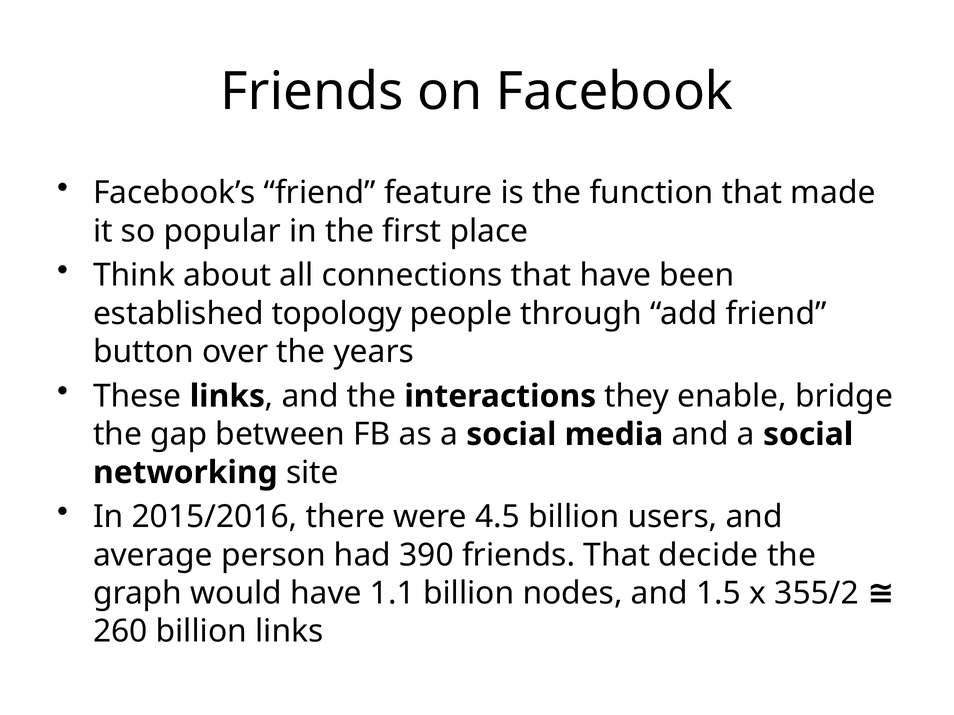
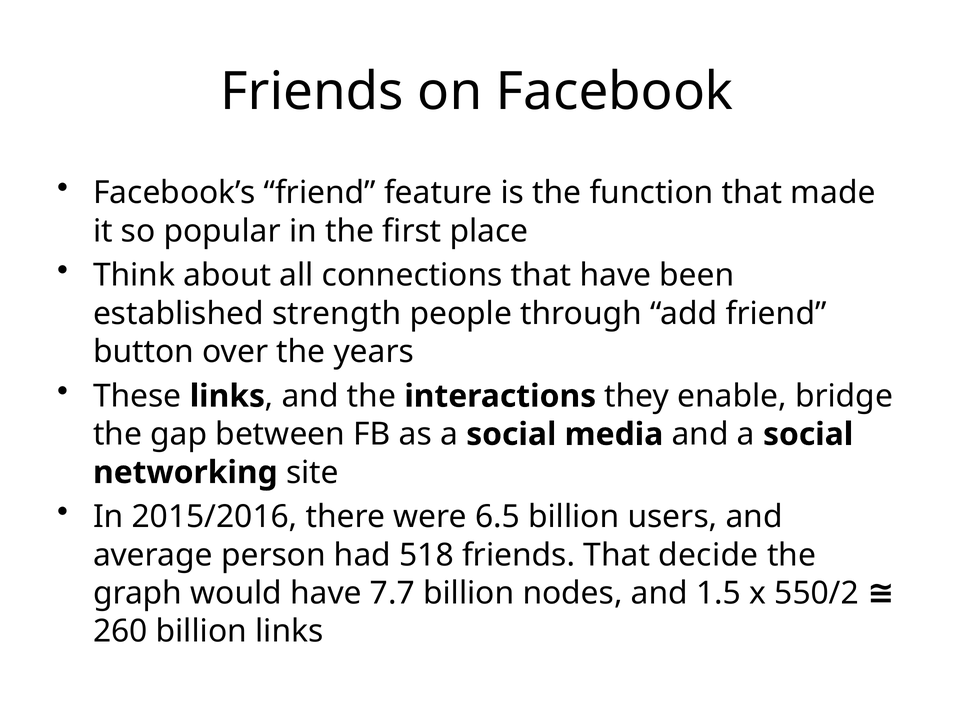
topology: topology -> strength (337, 314)
4.5: 4.5 -> 6.5 (498, 517)
390: 390 -> 518 (427, 556)
1.1: 1.1 -> 7.7 (392, 594)
355/2: 355/2 -> 550/2 (817, 594)
